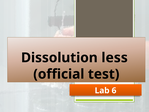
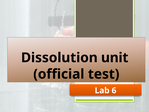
less: less -> unit (115, 58)
